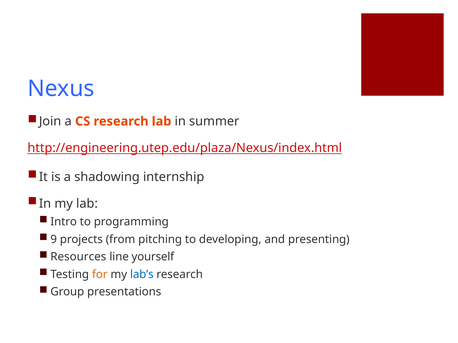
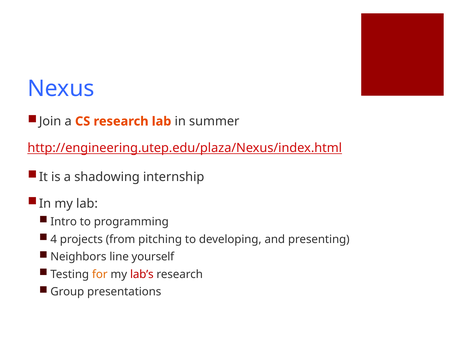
9: 9 -> 4 (54, 240)
Resources: Resources -> Neighbors (78, 257)
lab’s colour: blue -> red (142, 275)
